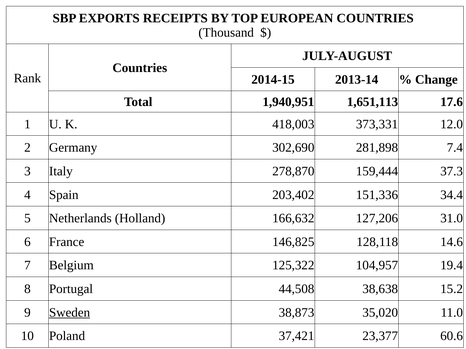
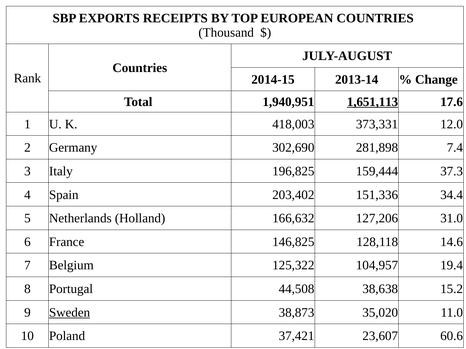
1,651,113 underline: none -> present (373, 102)
278,870: 278,870 -> 196,825 (293, 171)
23,377: 23,377 -> 23,607 (380, 336)
